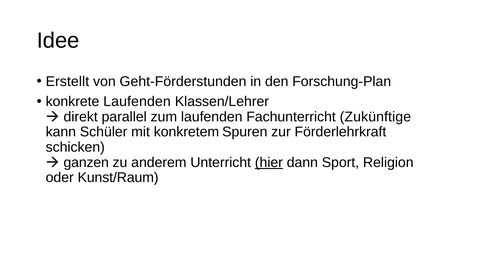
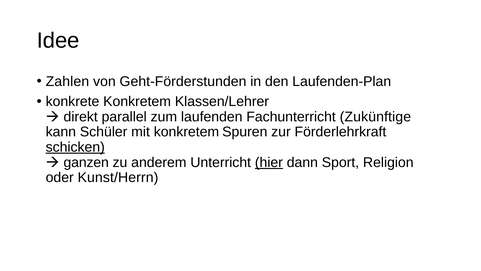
Erstellt: Erstellt -> Zahlen (67, 81)
Forschung-Plan: Forschung-Plan -> Laufenden-Plan (342, 81)
konkrete Laufenden: Laufenden -> Konkretem (137, 101)
schicken underline: none -> present (75, 147)
Kunst/Raum: Kunst/Raum -> Kunst/Herrn (118, 177)
